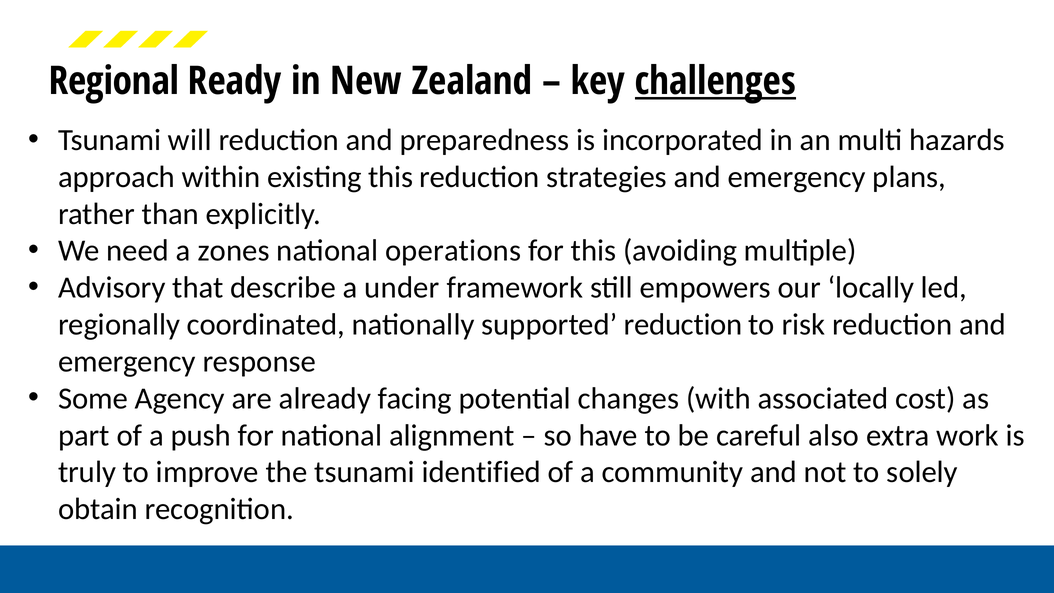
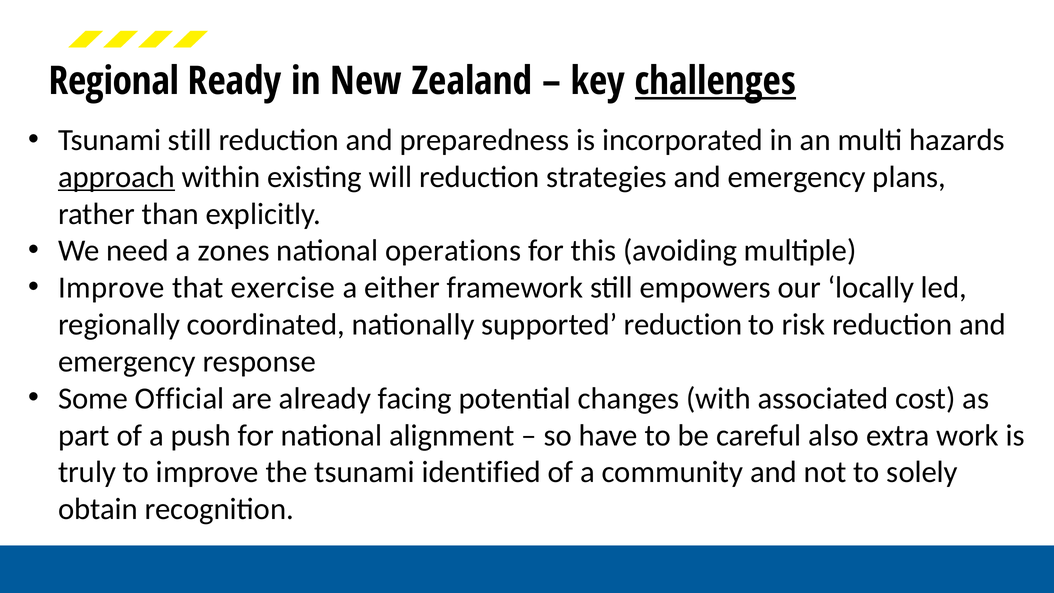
Tsunami will: will -> still (190, 140)
approach underline: none -> present (117, 177)
existing this: this -> will (391, 177)
Advisory: Advisory -> Improve (112, 288)
describe: describe -> exercise (283, 288)
under: under -> either (402, 288)
Agency: Agency -> Official (180, 398)
